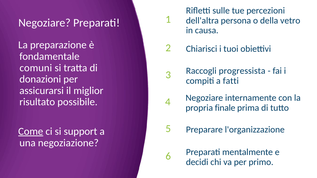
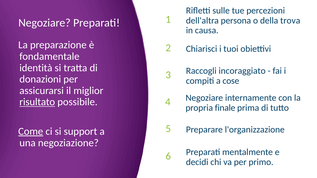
vetro: vetro -> trova (290, 21)
comuni: comuni -> identità (36, 68)
progressista: progressista -> incoraggiato (242, 71)
fatti: fatti -> cose (231, 81)
risultato underline: none -> present (37, 102)
